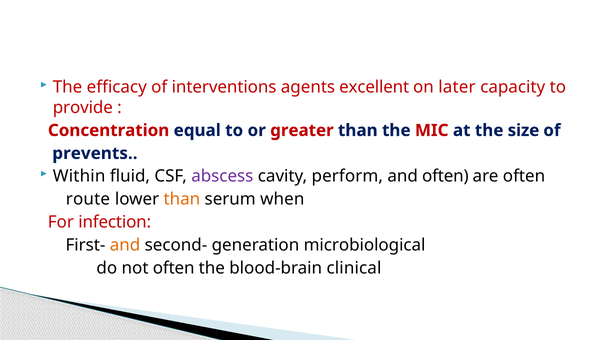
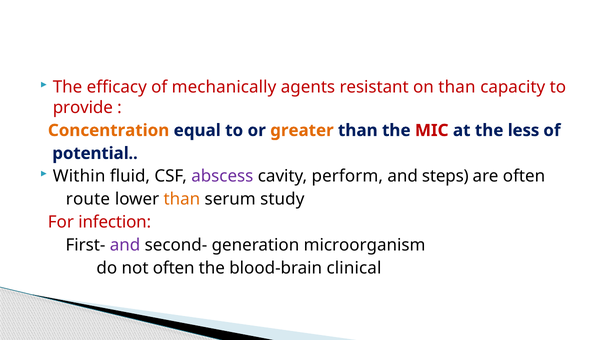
interventions: interventions -> mechanically (224, 87)
excellent: excellent -> resistant (374, 87)
on later: later -> than (457, 87)
Concentration colour: red -> orange (109, 130)
greater colour: red -> orange (302, 130)
size: size -> less (523, 130)
prevents: prevents -> potential (95, 153)
and often: often -> steps (445, 176)
when: when -> study (282, 199)
and colour: orange -> purple (125, 245)
microbiological: microbiological -> microorganism (365, 245)
